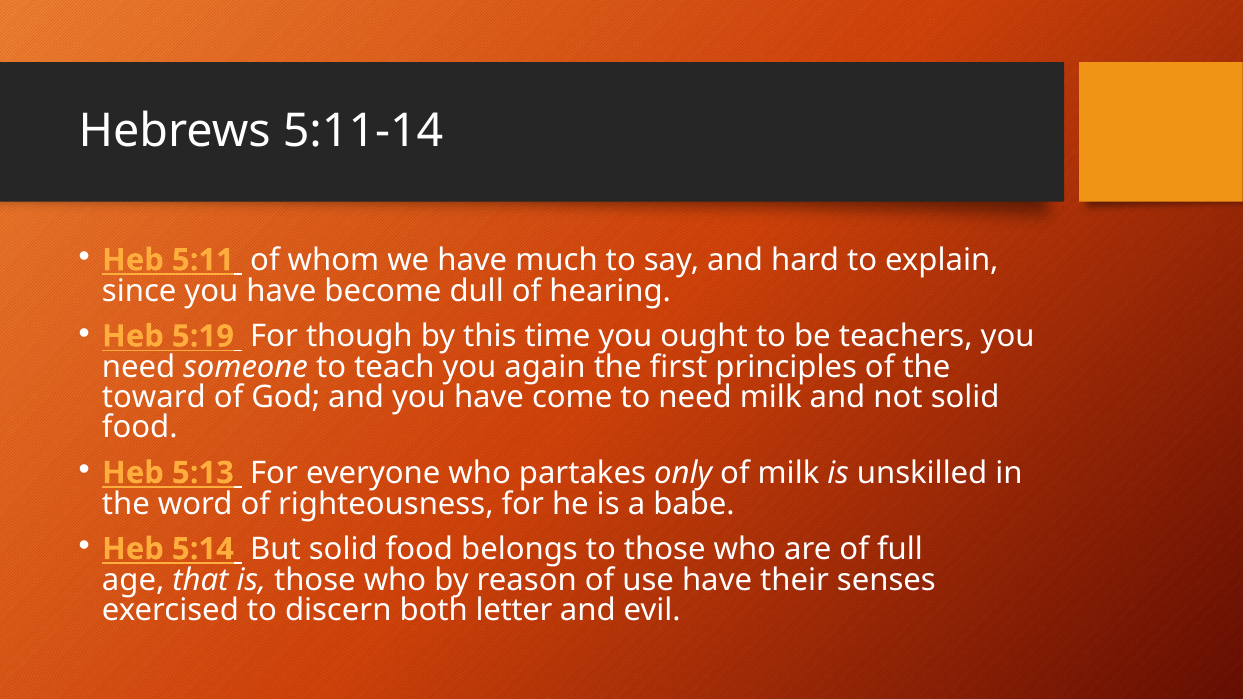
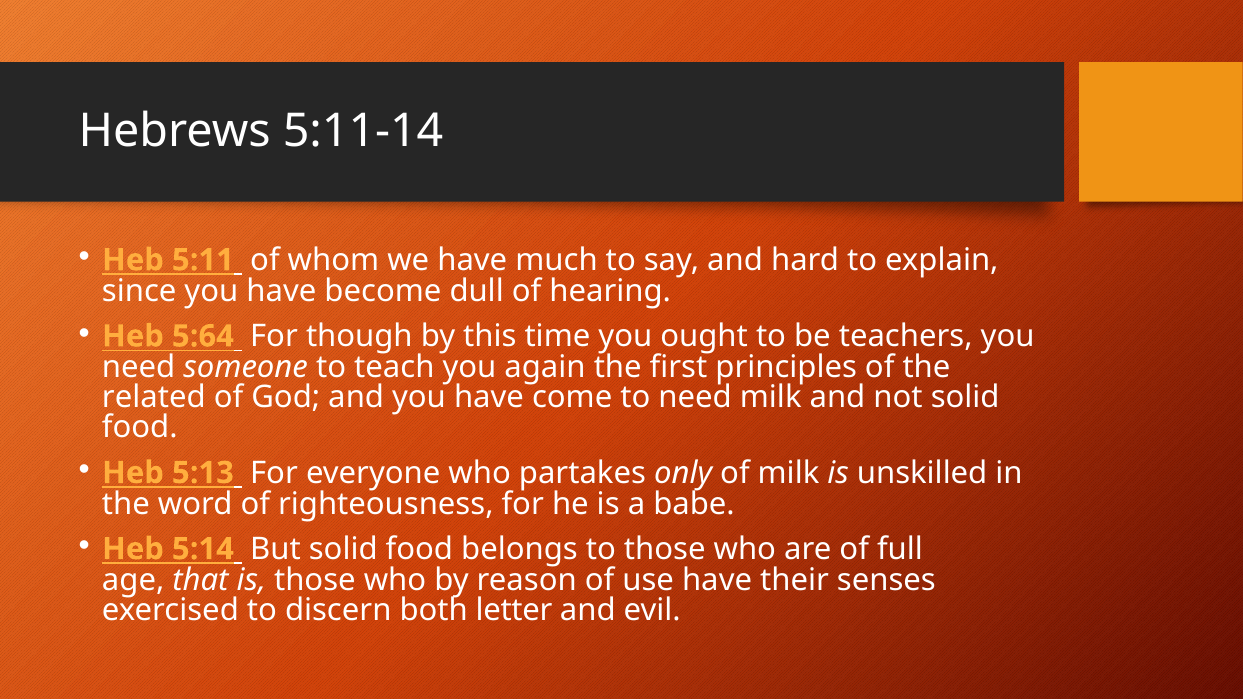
5:19: 5:19 -> 5:64 (203, 336)
toward: toward -> related (154, 398)
